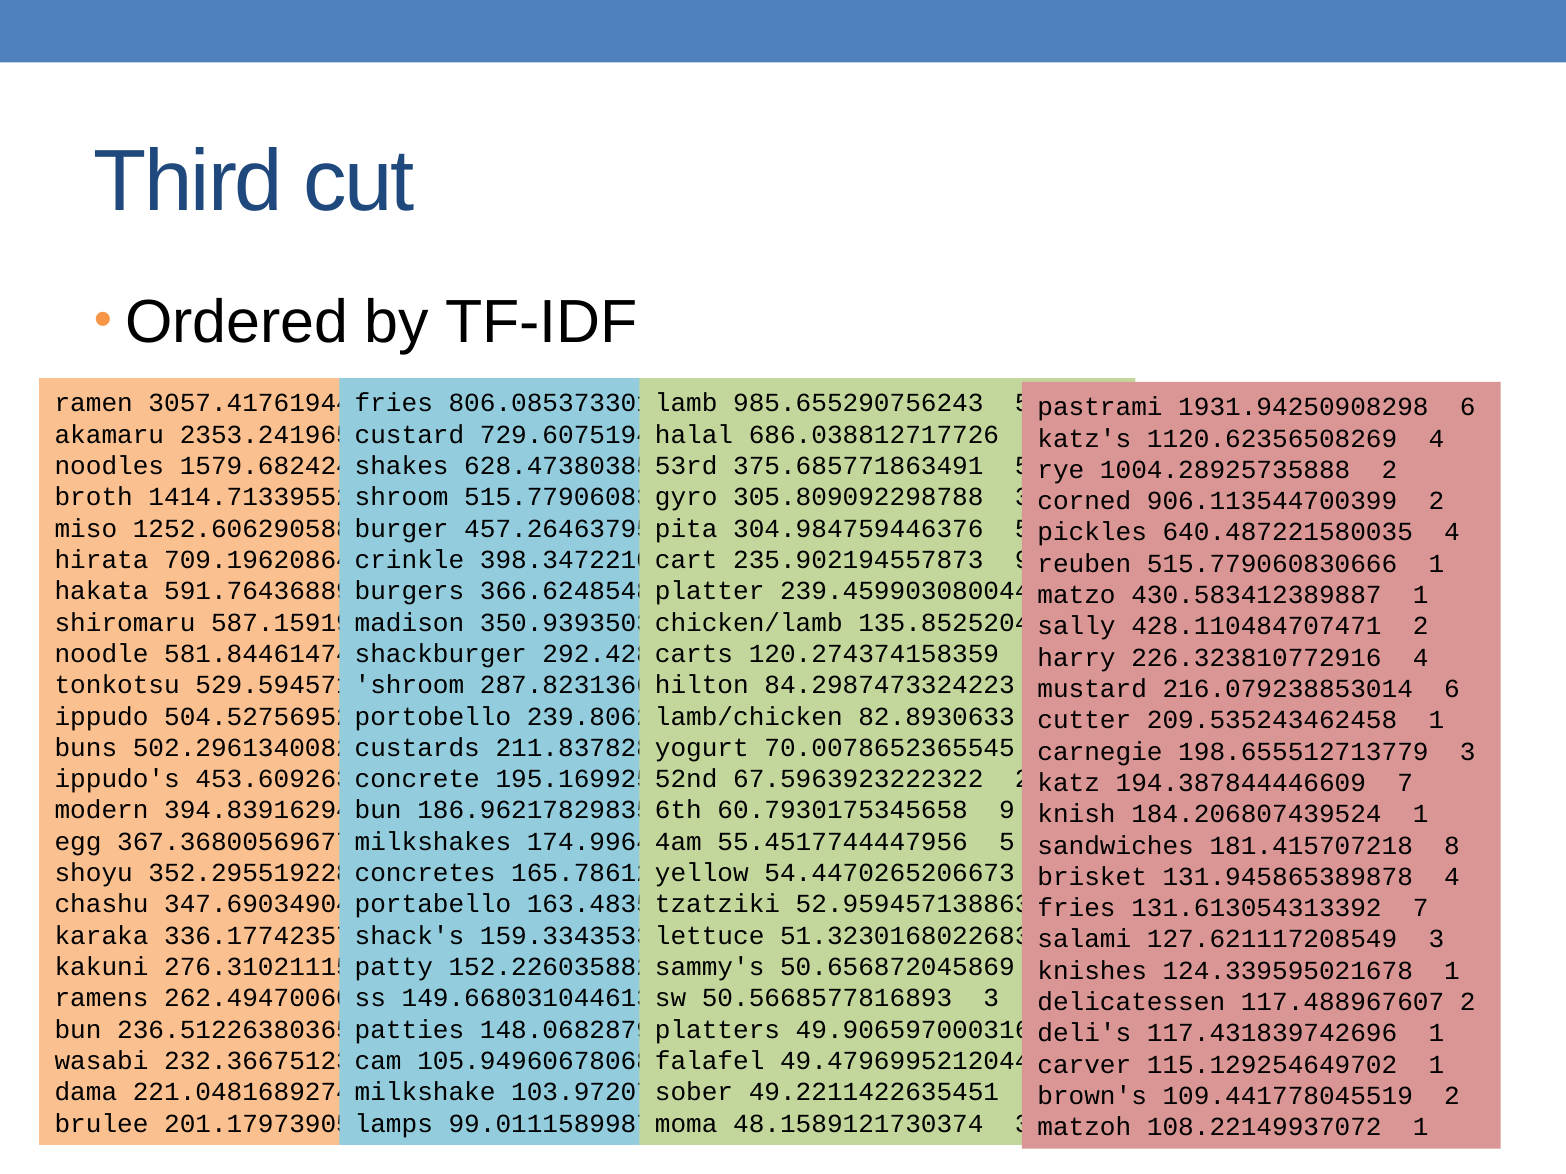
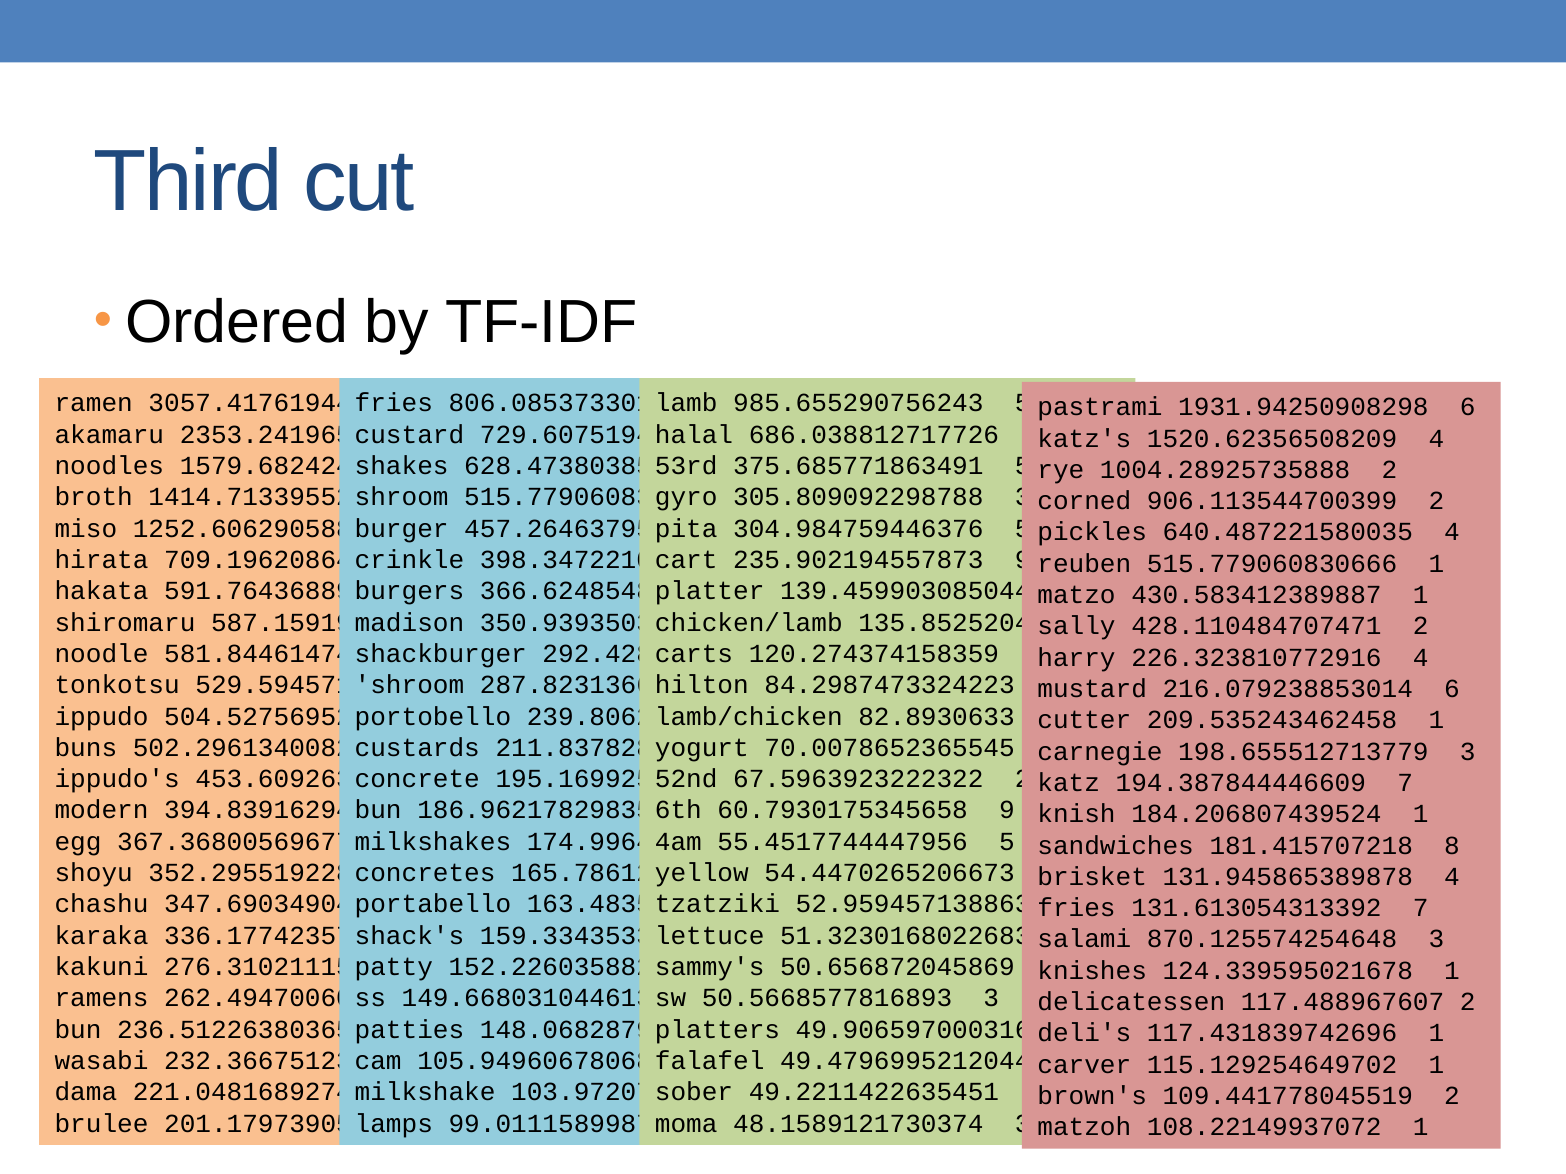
1120.62356508269: 1120.62356508269 -> 1520.62356508209 (1272, 439)
239.459903080044: 239.459903080044 -> 139.459903085044 (905, 591)
127.621117208549: 127.621117208549 -> 870.125574254648 (1272, 940)
